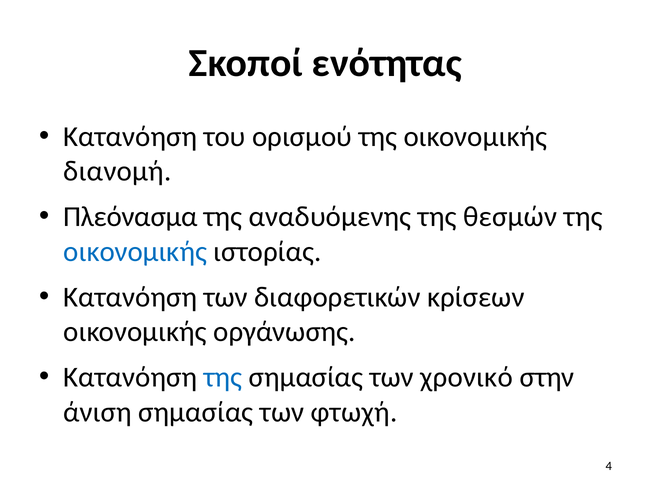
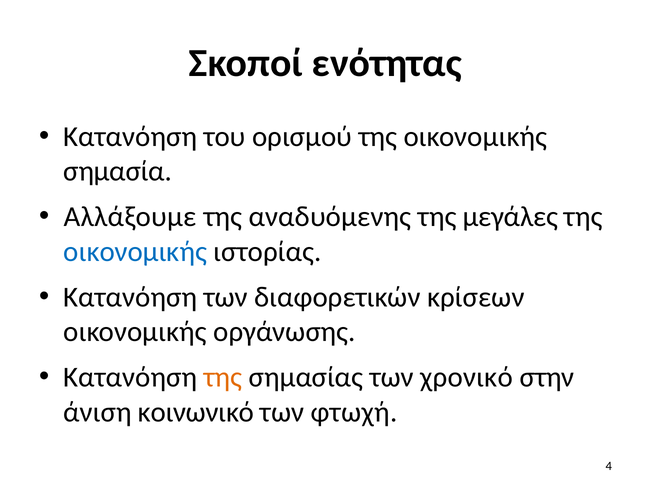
διανομή: διανομή -> σημασία (118, 171)
Πλεόνασμα: Πλεόνασμα -> Αλλάξουμε (130, 217)
θεσμών: θεσμών -> μεγάλες (510, 217)
της colour: blue -> orange (223, 378)
άνιση σημασίας: σημασίας -> κοινωνικό (196, 412)
